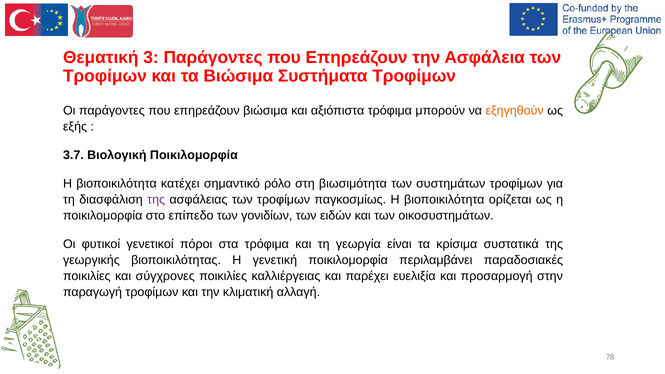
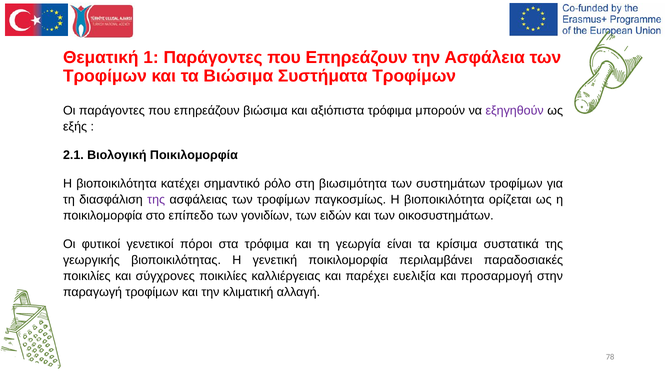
3: 3 -> 1 (151, 57)
εξηγηθούν colour: orange -> purple (515, 111)
3.7: 3.7 -> 2.1 (73, 155)
